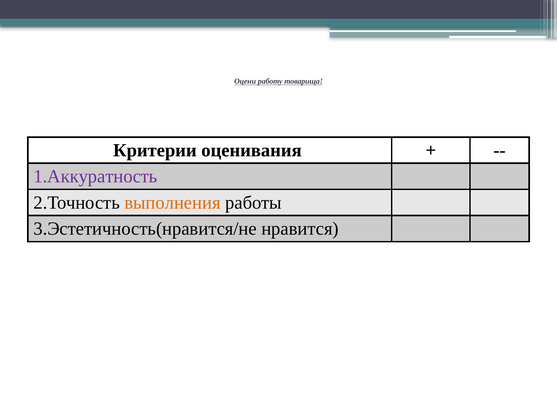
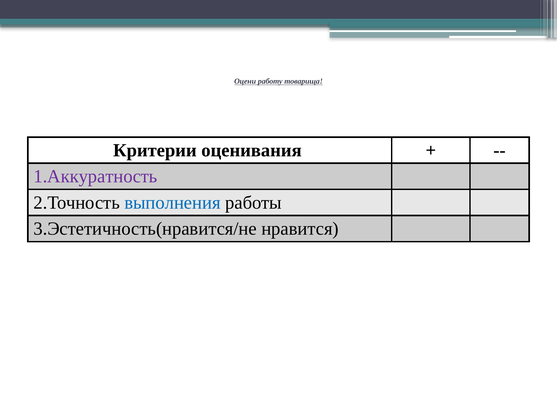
выполнения colour: orange -> blue (173, 202)
